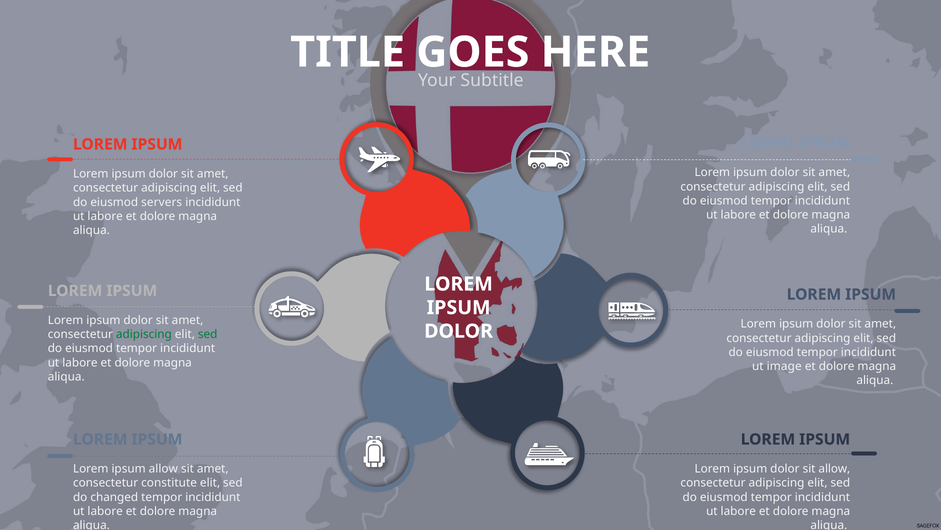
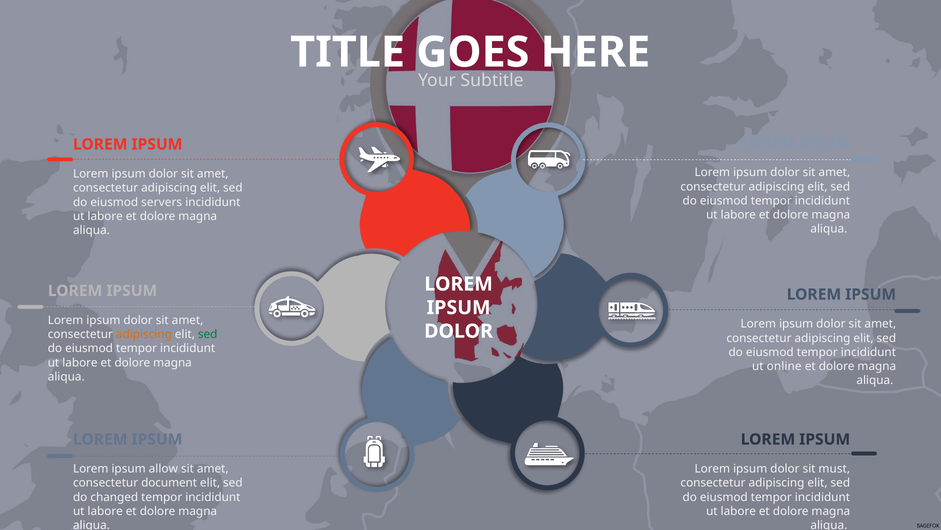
adipiscing colour: green -> orange (144, 334)
image: image -> online (784, 366)
sit allow: allow -> must (834, 468)
constitute: constitute -> document (169, 482)
